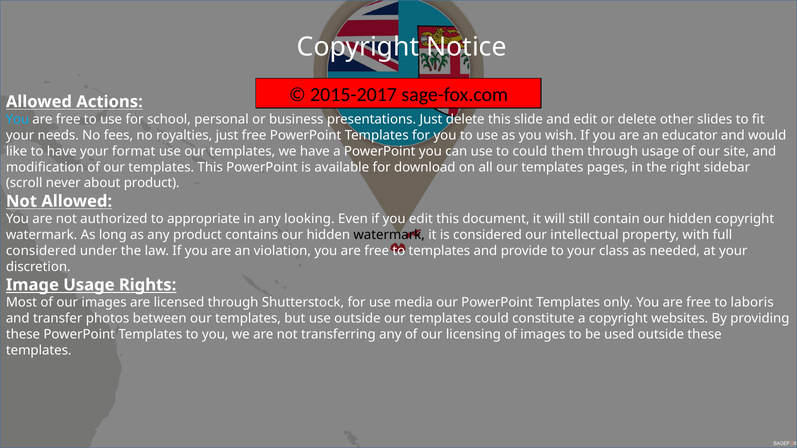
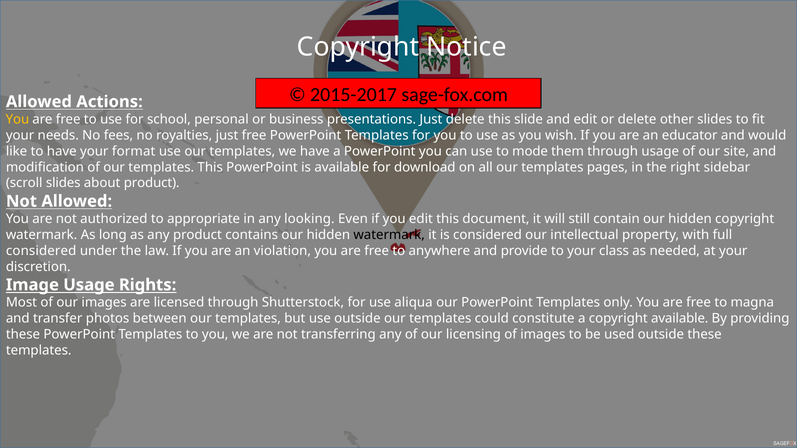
You colour: light blue -> yellow (17, 119)
to could: could -> mode (530, 151)
scroll never: never -> slides (63, 183)
to templates: templates -> anywhere (439, 251)
media: media -> aliqua (414, 303)
laboris: laboris -> magna (752, 303)
copyright websites: websites -> available (680, 319)
